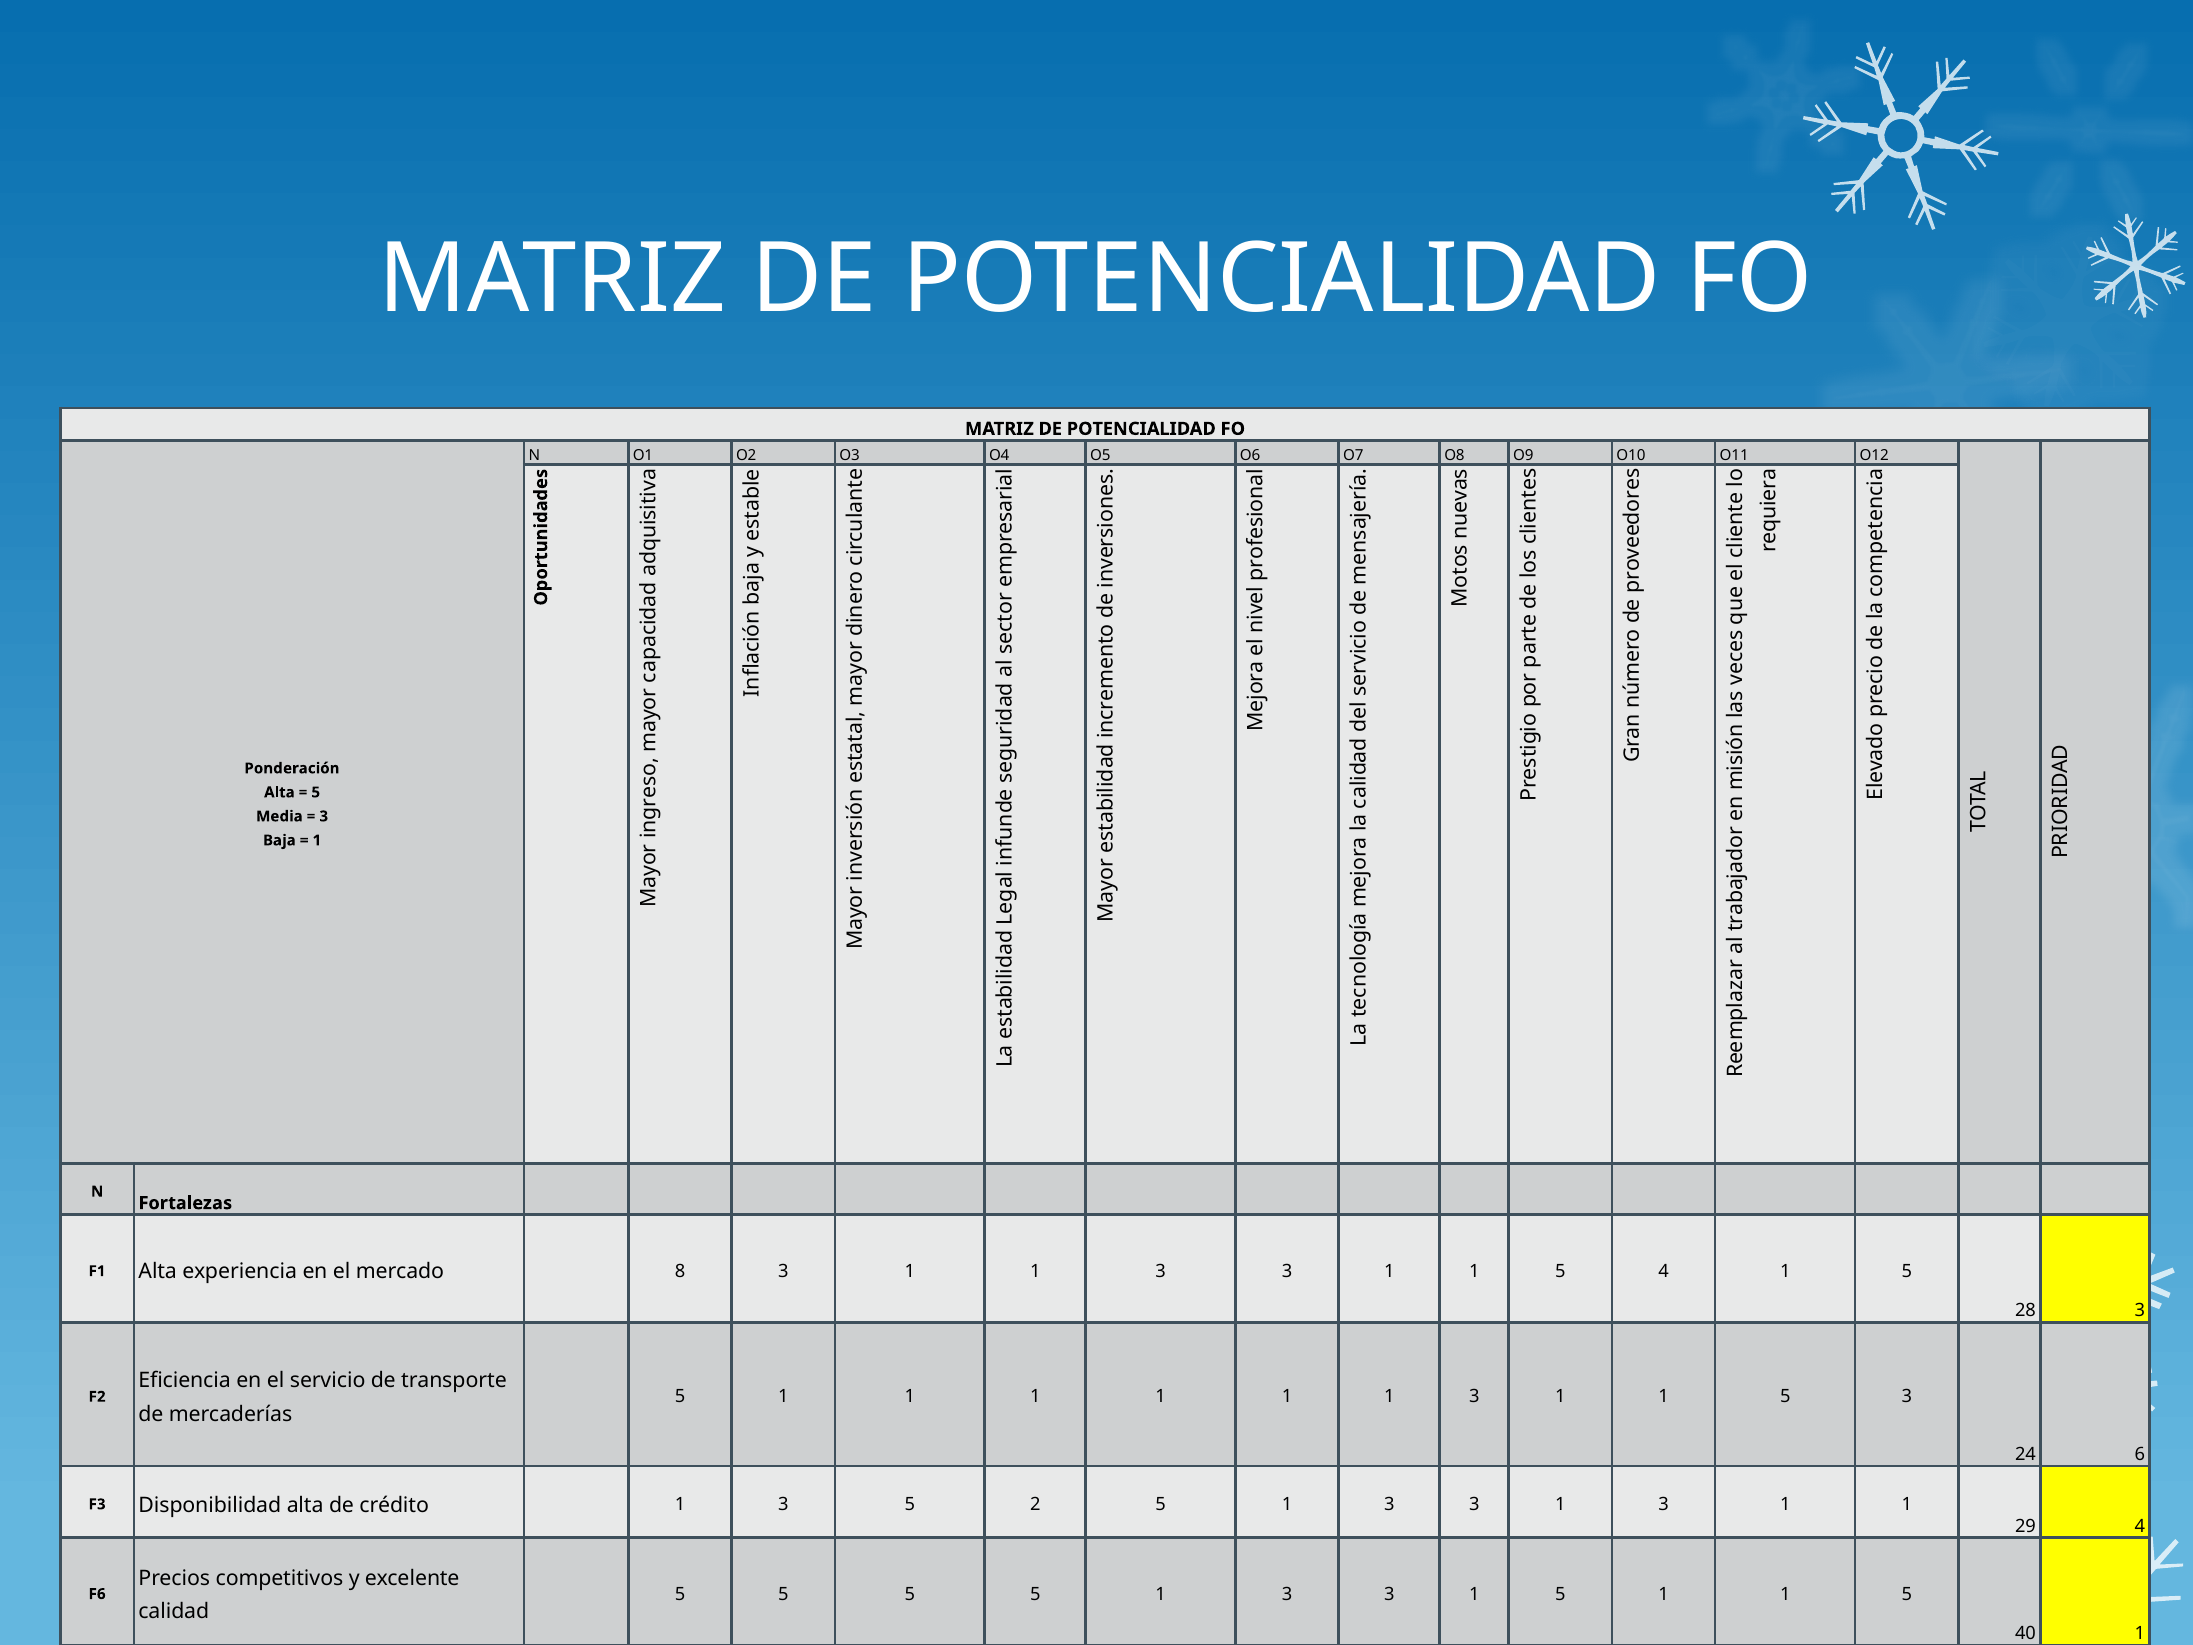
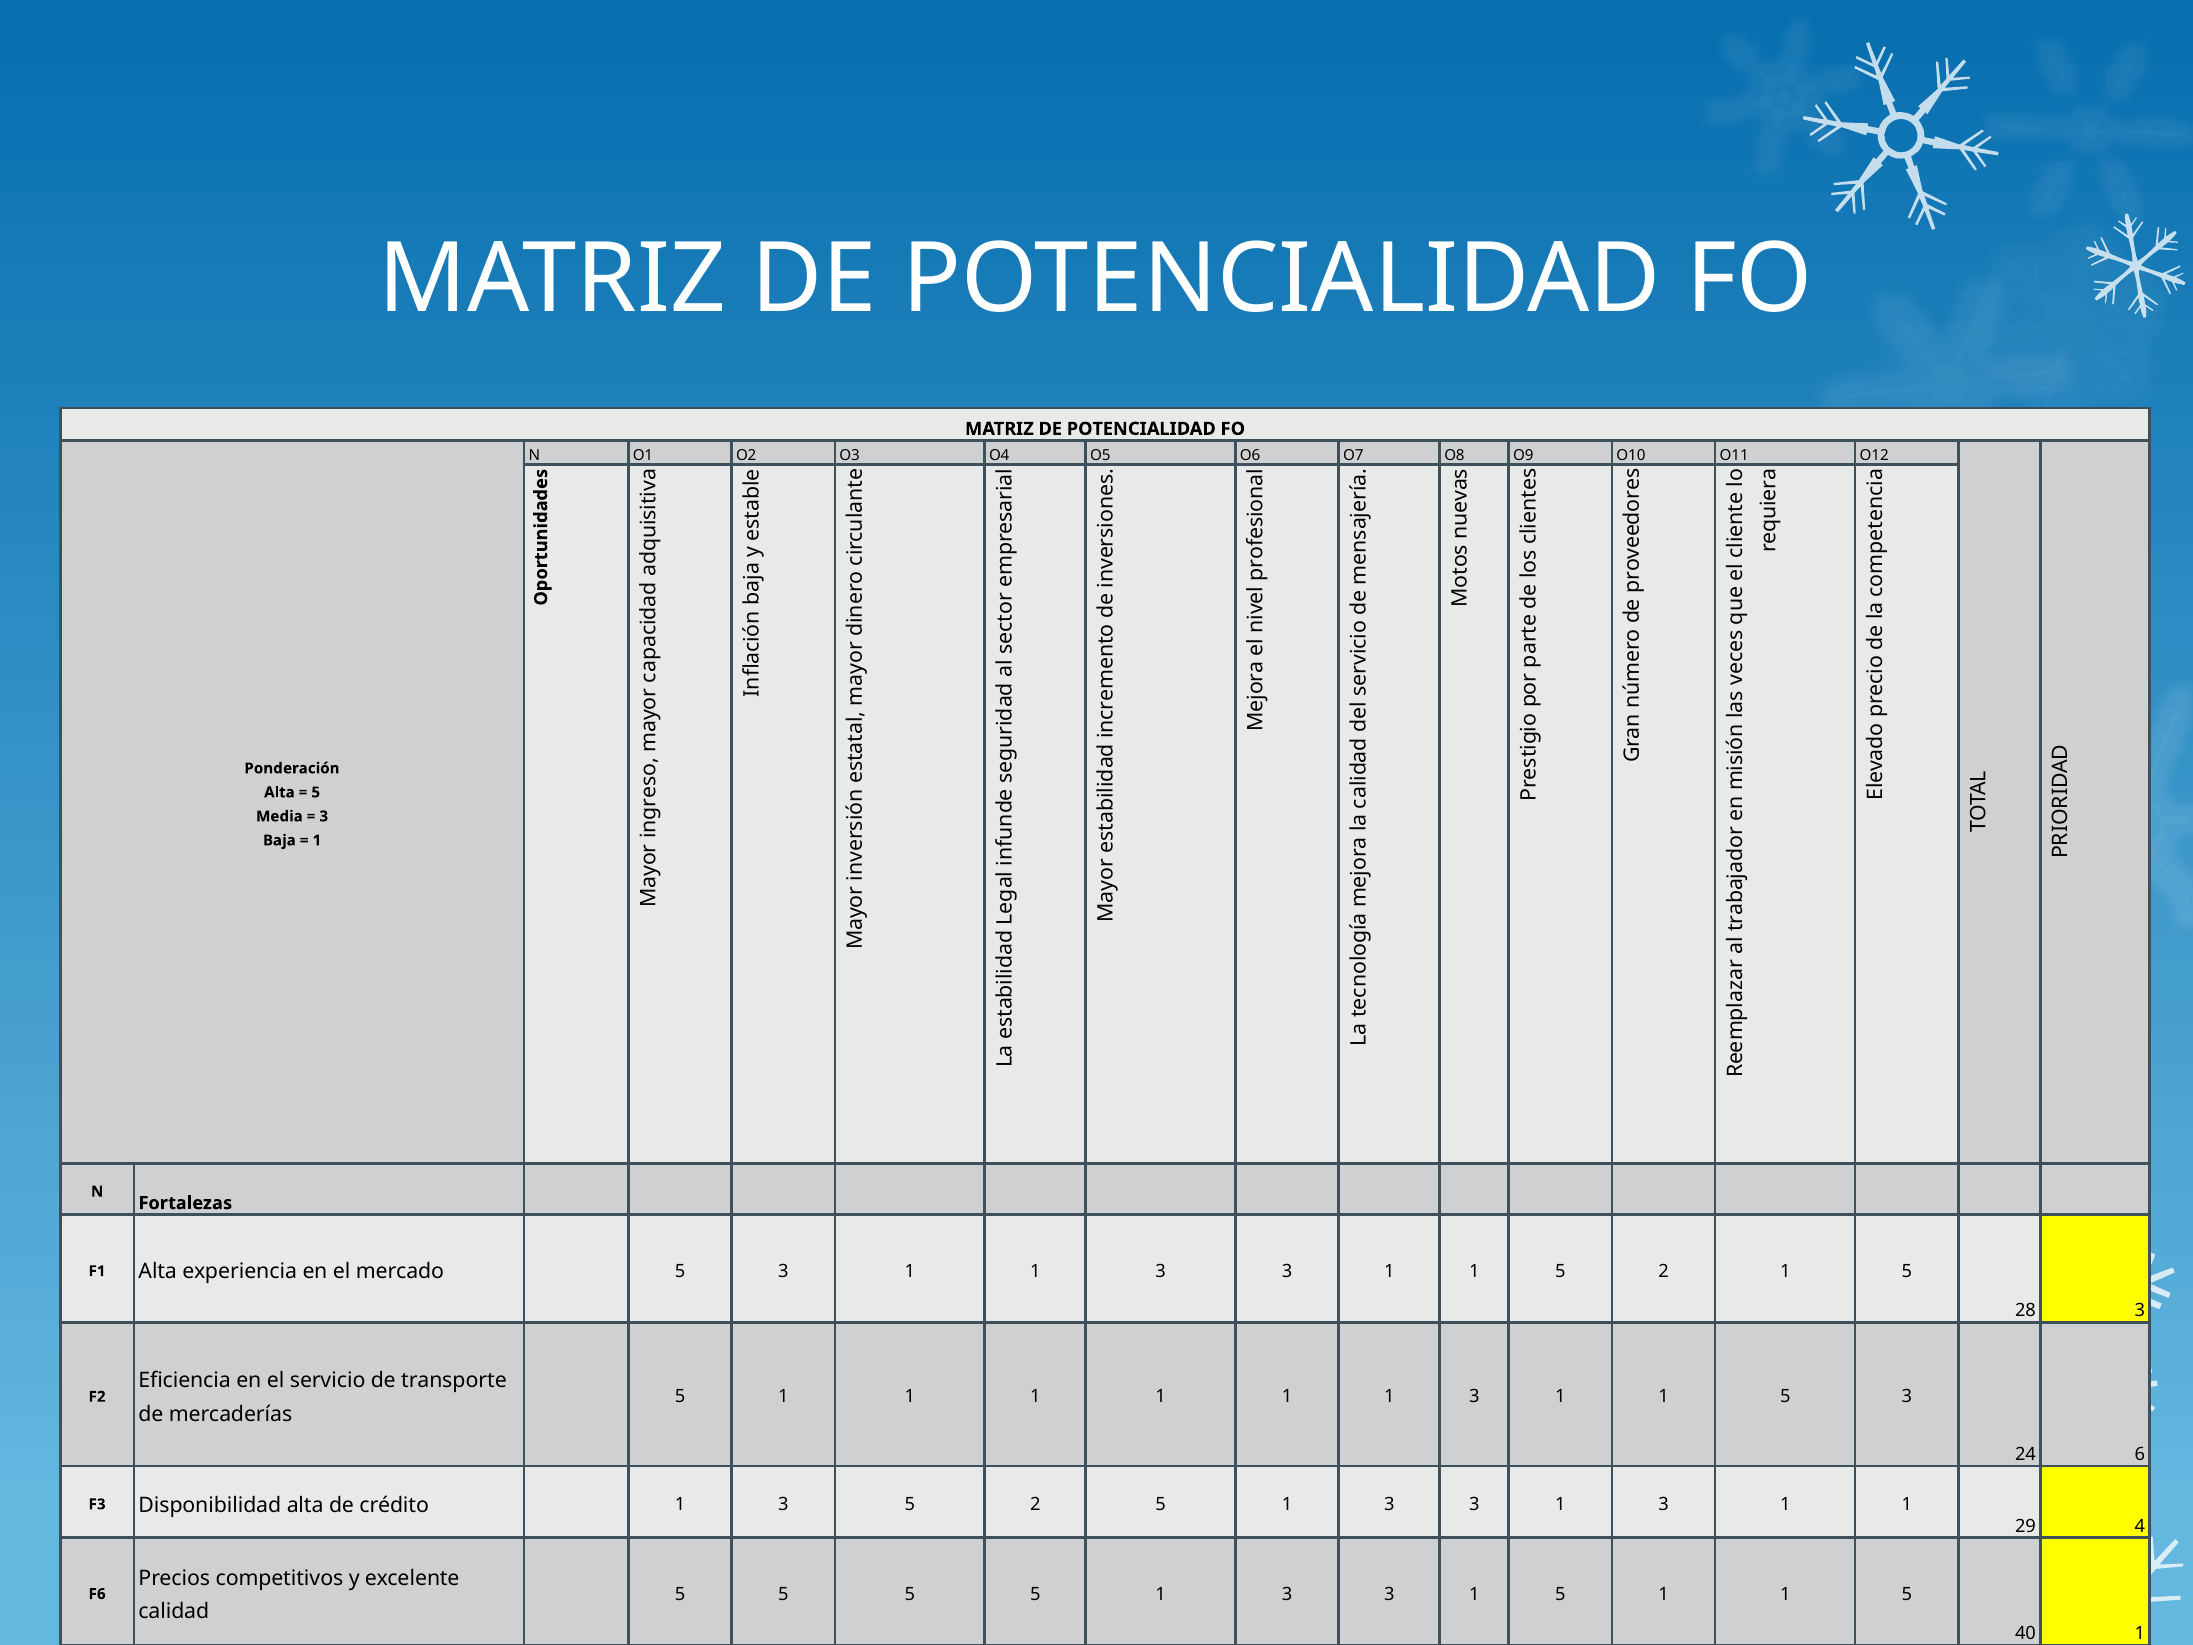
mercado 8: 8 -> 5 (680, 1271)
1 5 4: 4 -> 2 (1664, 1271)
